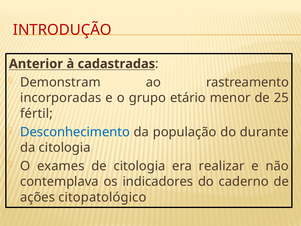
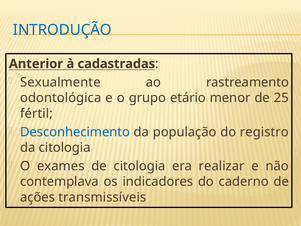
INTRODUÇÃO colour: red -> blue (62, 30)
Demonstram: Demonstram -> Sexualmente (60, 82)
incorporadas: incorporadas -> odontológica (61, 98)
durante: durante -> registro (264, 132)
citopatológico: citopatológico -> transmissíveis (102, 197)
